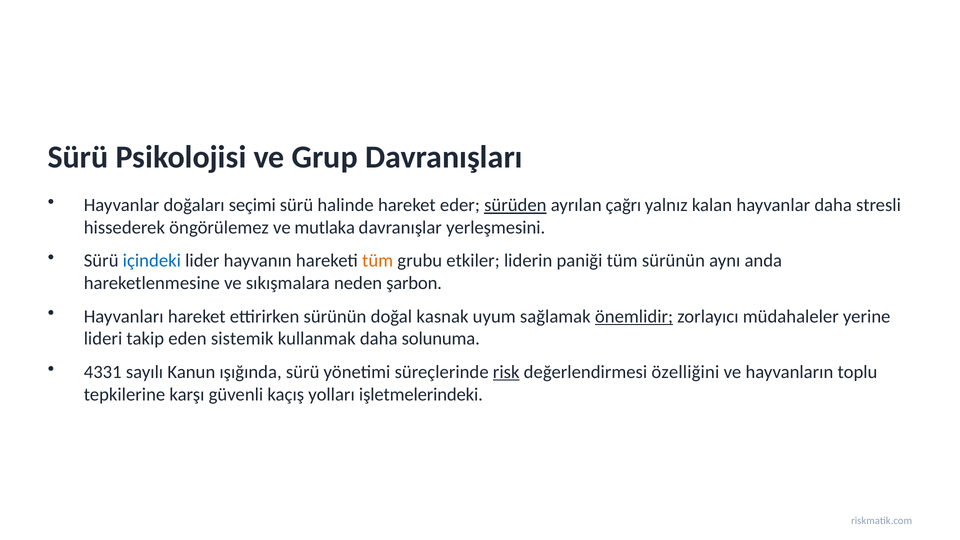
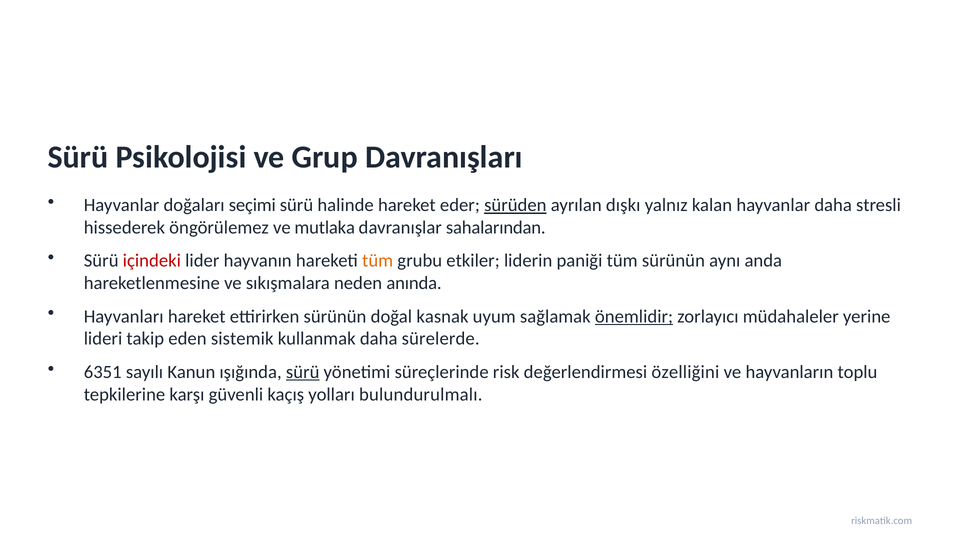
çağrı: çağrı -> dışkı (623, 205)
yerleşmesini: yerleşmesini -> sahalarından (496, 228)
içindeki colour: blue -> red (152, 261)
şarbon: şarbon -> anında (414, 283)
solunuma: solunuma -> sürelerde (441, 339)
4331: 4331 -> 6351 (103, 372)
sürü underline: none -> present (303, 372)
risk underline: present -> none (506, 372)
işletmelerindeki: işletmelerindeki -> bulundurulmalı (421, 394)
